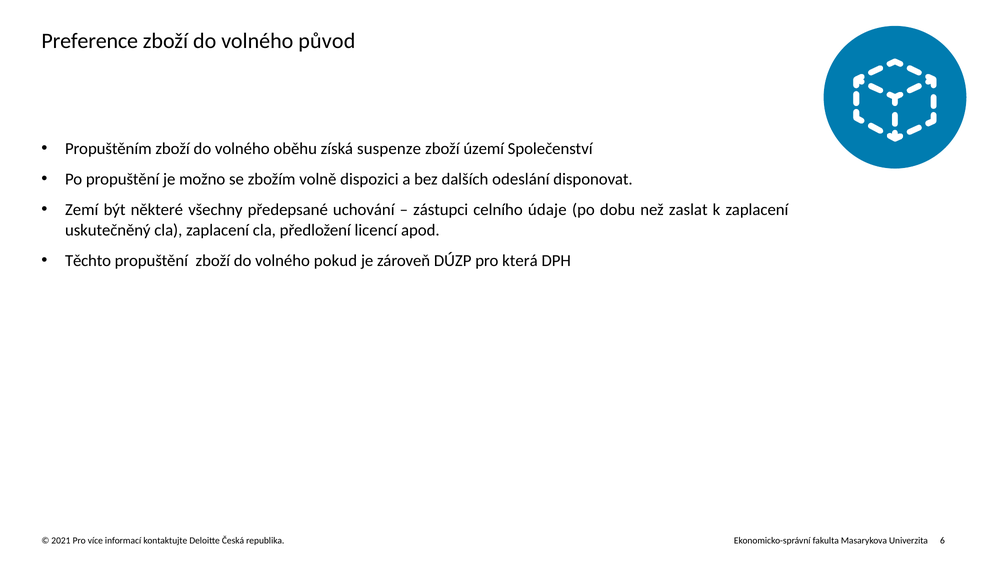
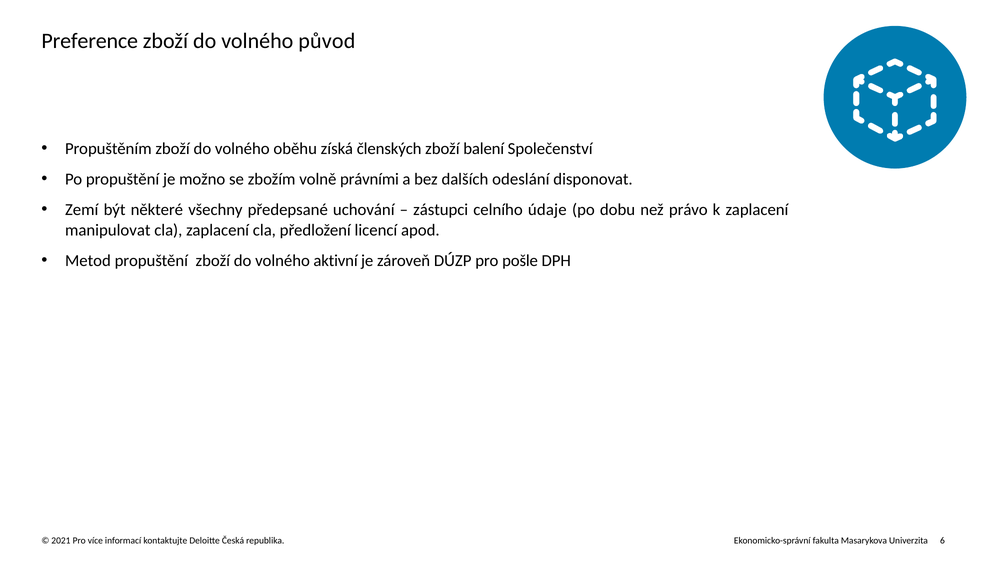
suspenze: suspenze -> členských (389, 149)
území: území -> balení (484, 149)
dispozici: dispozici -> právními (369, 179)
zaslat: zaslat -> právo (688, 210)
uskutečněný: uskutečněný -> manipulovat (108, 230)
Těchto: Těchto -> Metod (88, 261)
pokud: pokud -> aktivní (336, 261)
která: která -> pošle (520, 261)
